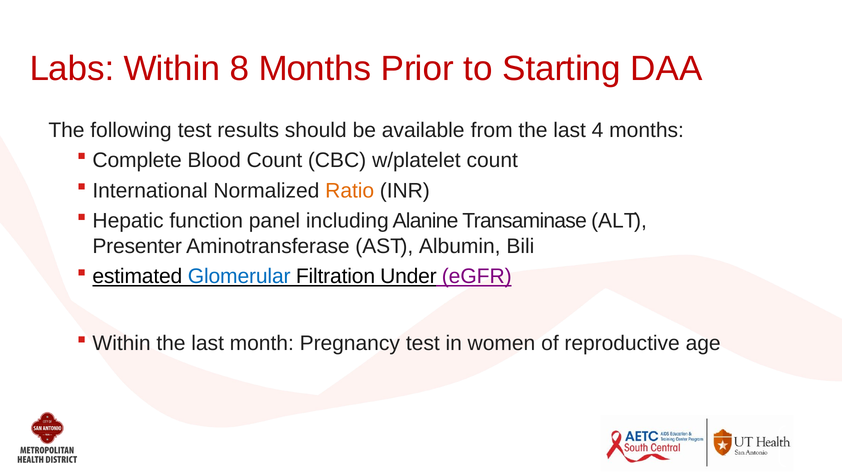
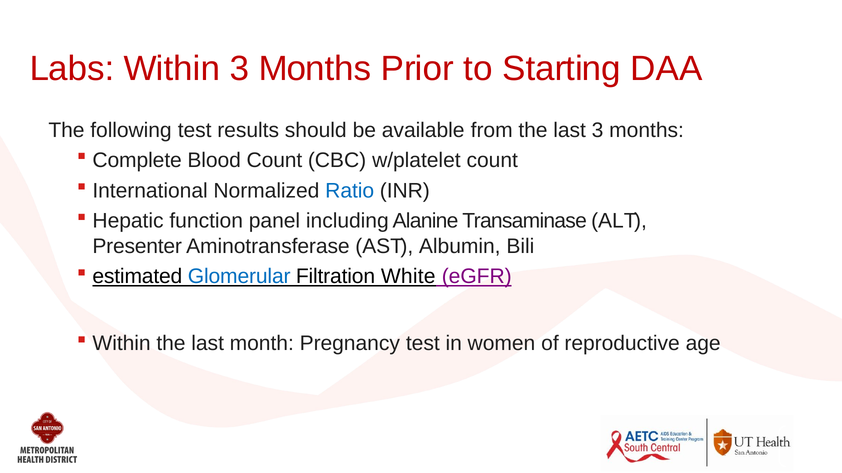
Within 8: 8 -> 3 (239, 69)
last 4: 4 -> 3 (598, 130)
Ratio colour: orange -> blue (350, 191)
Under: Under -> White (408, 277)
